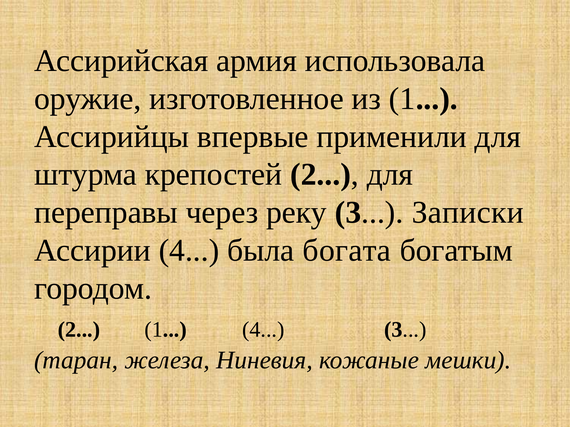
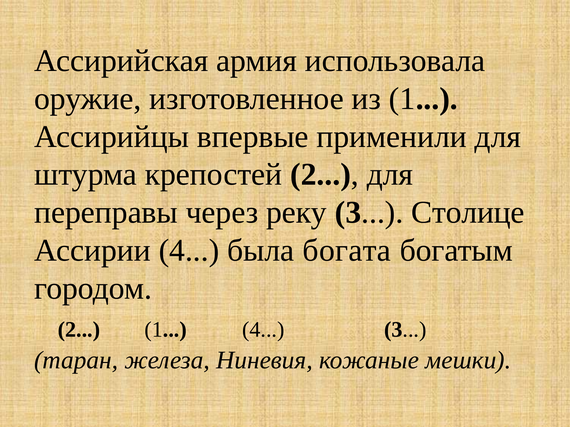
Записки: Записки -> Столице (468, 213)
